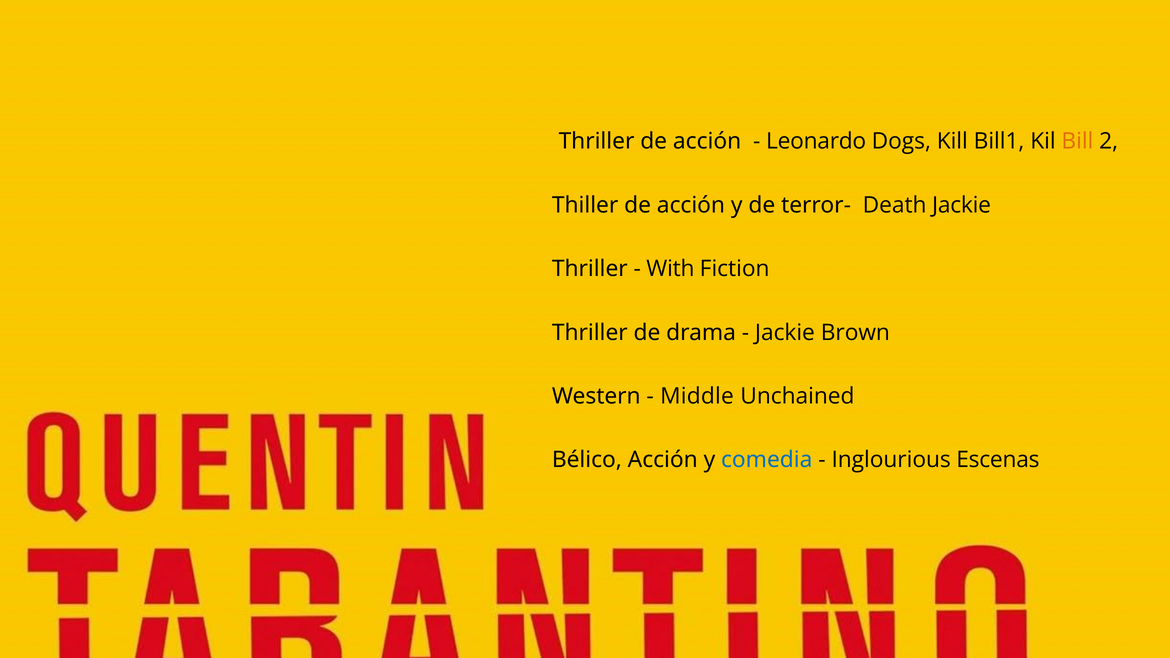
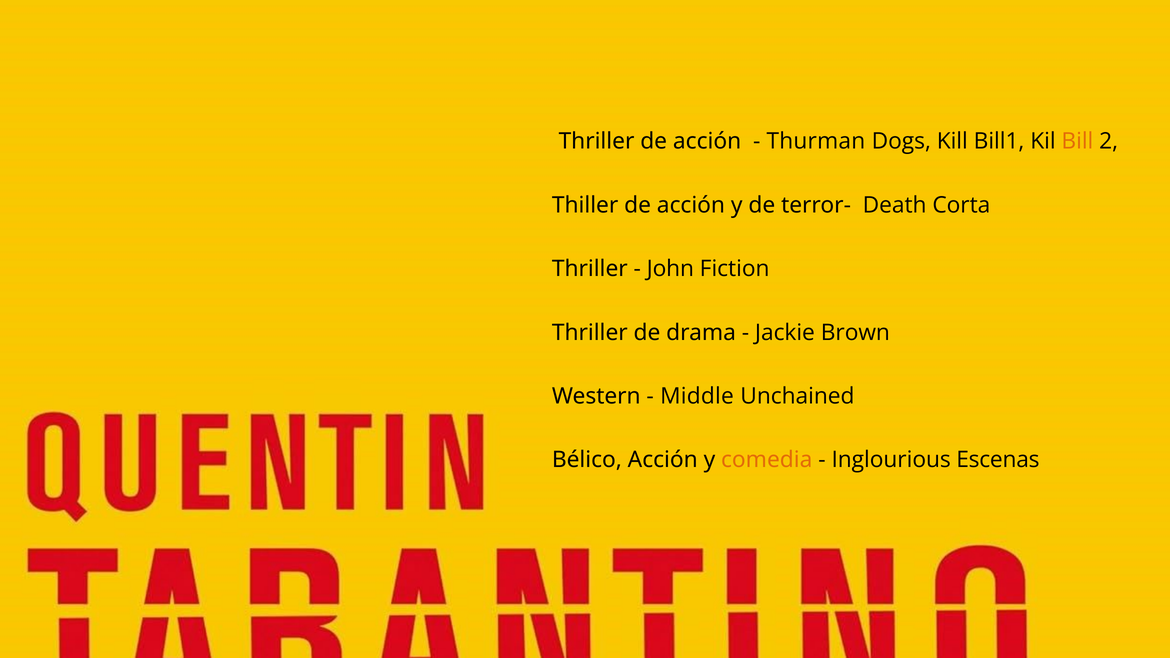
Leonardo: Leonardo -> Thurman (816, 142)
Death Jackie: Jackie -> Corta (961, 205)
With: With -> John (670, 269)
comedia colour: blue -> orange (767, 460)
